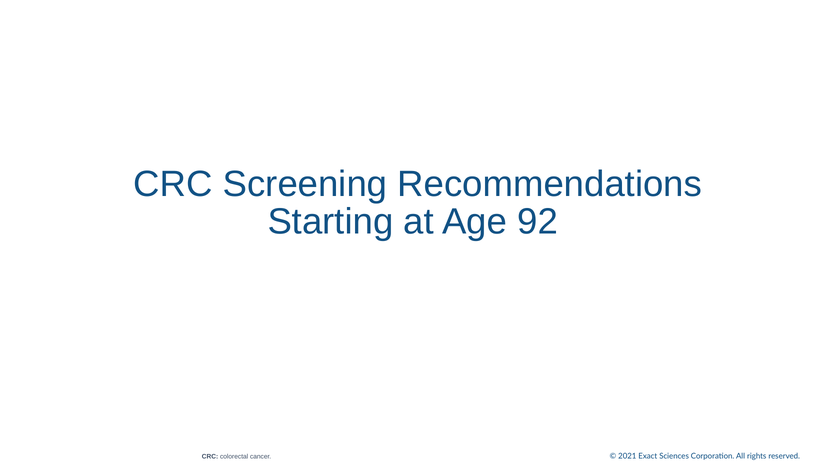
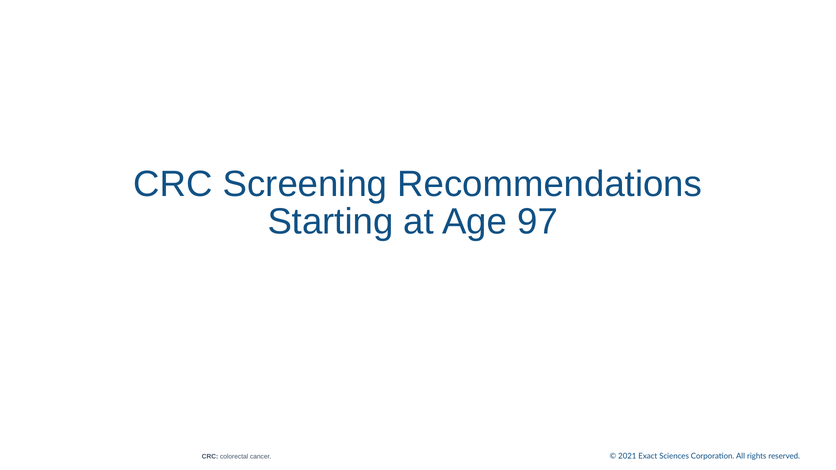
92: 92 -> 97 (538, 222)
